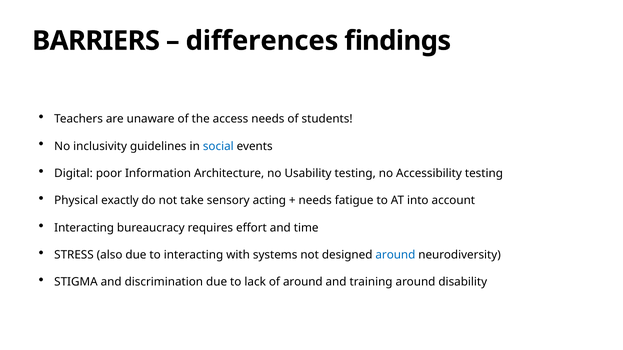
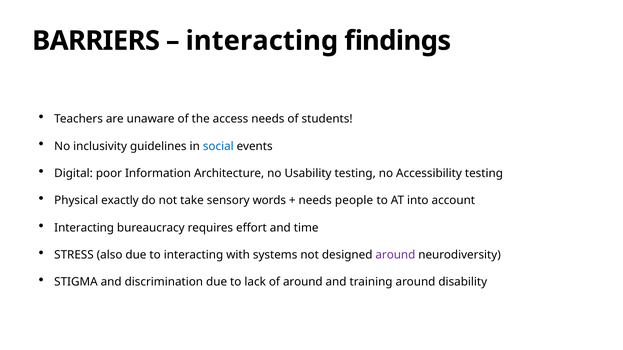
differences: differences -> interacting (262, 41)
acting: acting -> words (269, 201)
fatigue: fatigue -> people (354, 201)
around colour: blue -> purple (395, 255)
